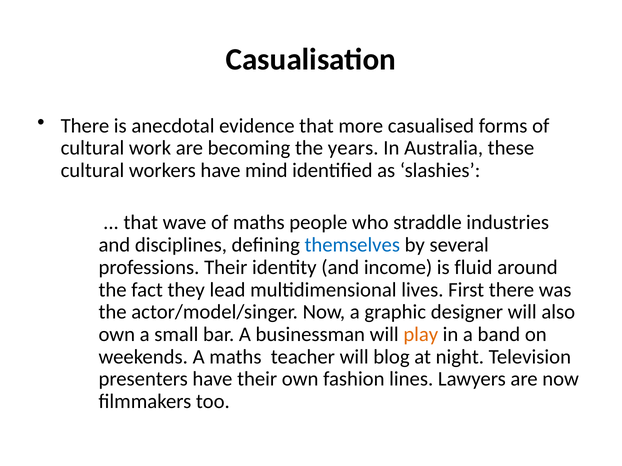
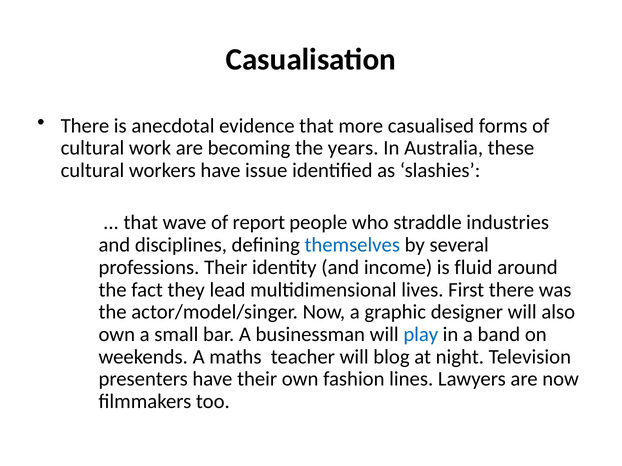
mind: mind -> issue (266, 171)
of maths: maths -> report (259, 223)
play colour: orange -> blue (421, 335)
